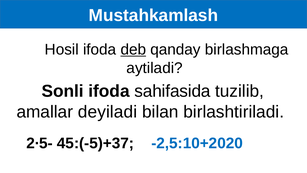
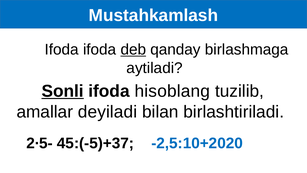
Hosil: Hosil -> Ifoda (62, 49)
Sonli underline: none -> present (63, 91)
sahifasida: sahifasida -> hisoblang (172, 91)
